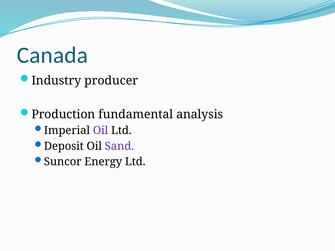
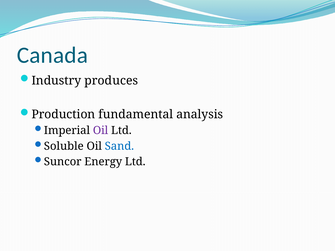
producer: producer -> produces (111, 81)
Deposit: Deposit -> Soluble (64, 146)
Sand colour: purple -> blue (119, 146)
